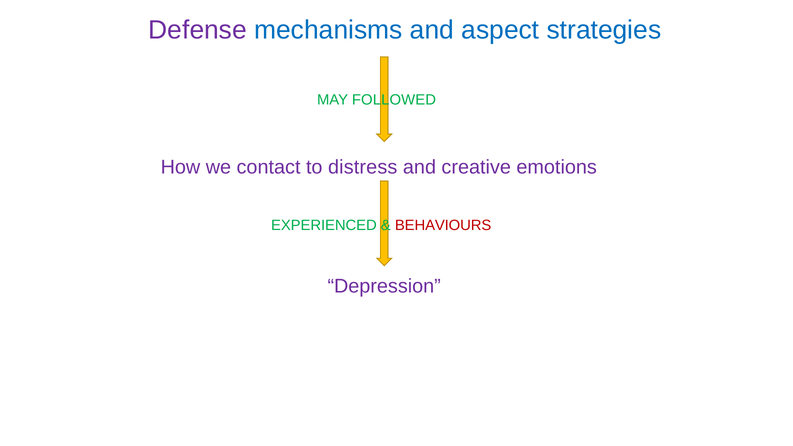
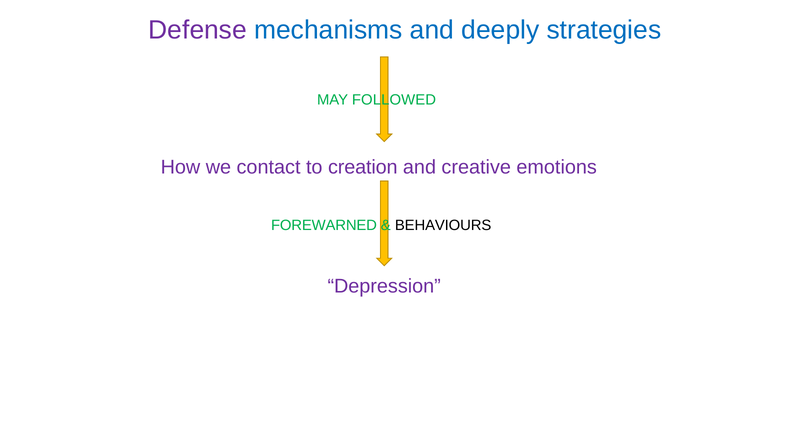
aspect: aspect -> deeply (500, 30)
distress: distress -> creation (363, 167)
EXPERIENCED: EXPERIENCED -> FOREWARNED (324, 225)
BEHAVIOURS colour: red -> black (443, 225)
